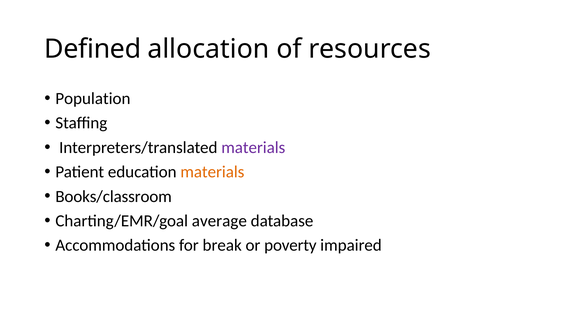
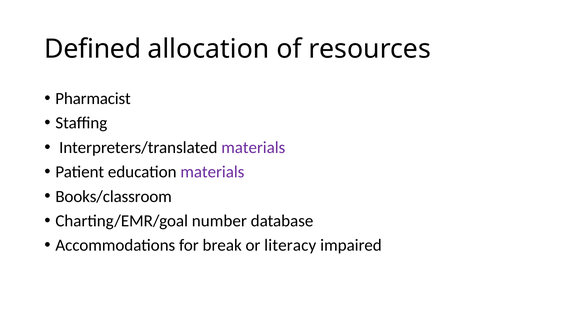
Population: Population -> Pharmacist (93, 99)
materials colour: orange -> purple (212, 172)
average: average -> number (219, 221)
poverty: poverty -> literacy (290, 245)
